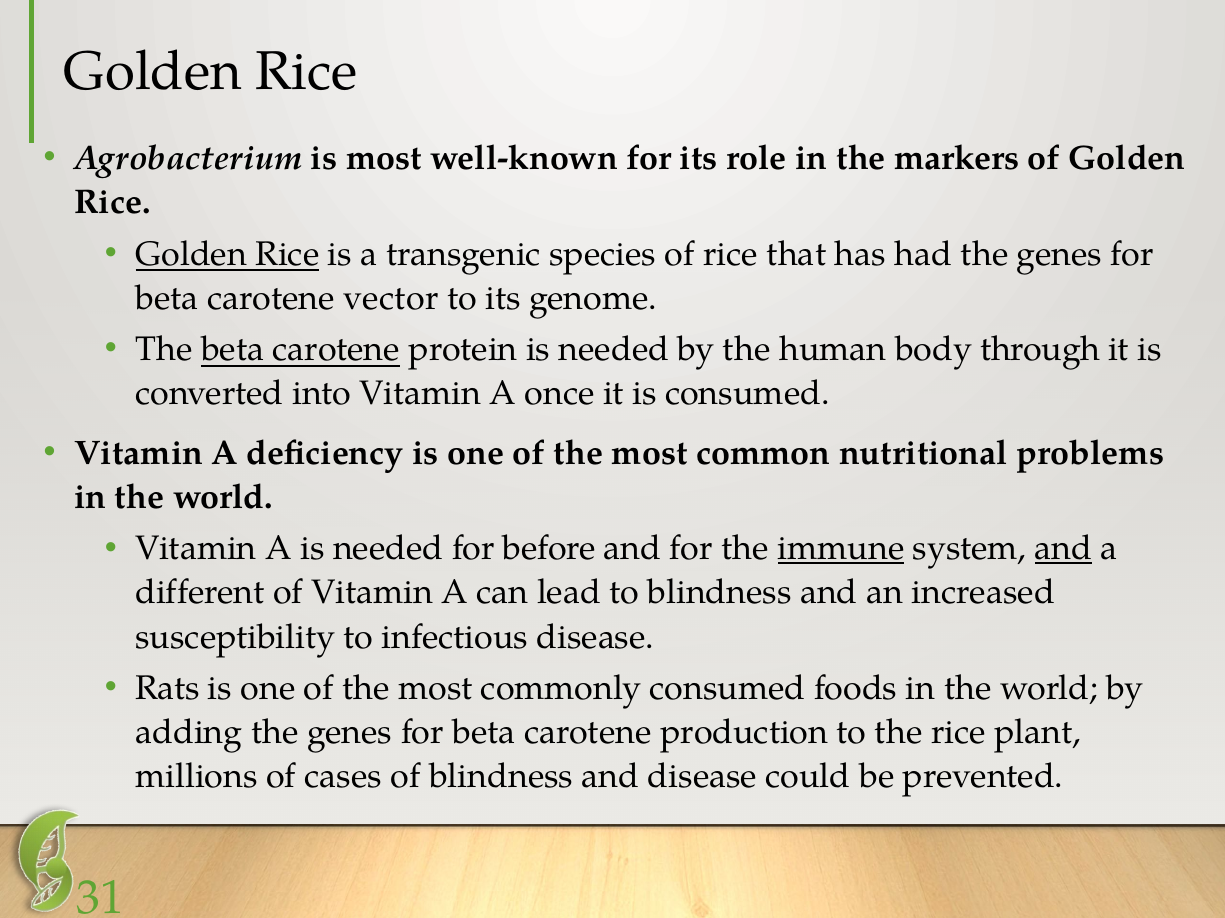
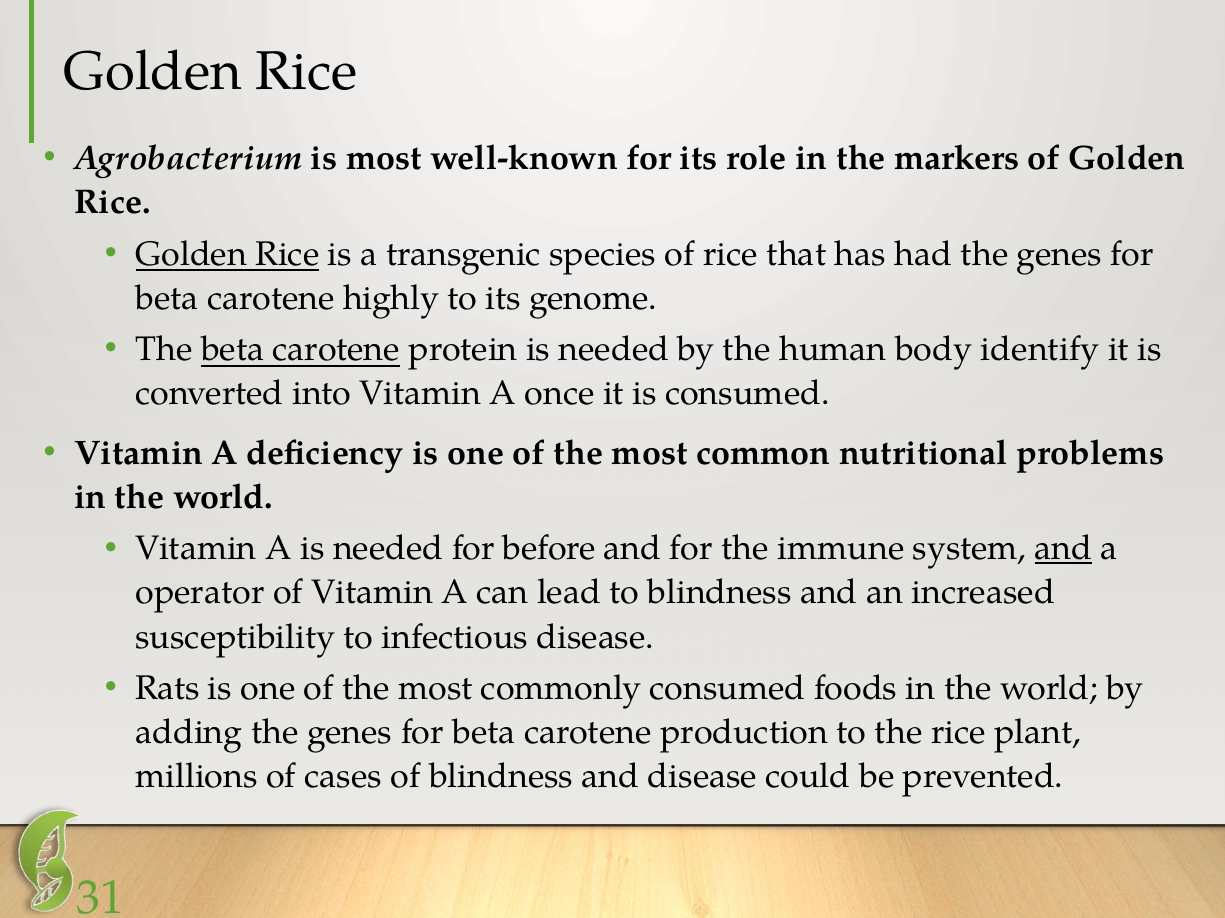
vector: vector -> highly (391, 298)
through: through -> identify (1040, 350)
immune underline: present -> none (841, 549)
different: different -> operator (200, 593)
